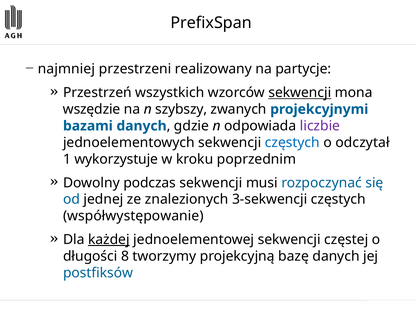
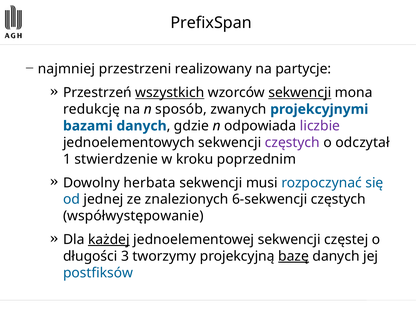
wszystkich underline: none -> present (170, 93)
wszędzie: wszędzie -> redukcję (92, 109)
szybszy: szybszy -> sposób (181, 109)
częstych colour: blue -> purple (292, 143)
wykorzystuje: wykorzystuje -> stwierdzenie (116, 159)
podczas: podczas -> herbata (150, 183)
3-sekwencji: 3-sekwencji -> 6-sekwencji (270, 199)
8: 8 -> 3 (125, 256)
bazę underline: none -> present (294, 256)
